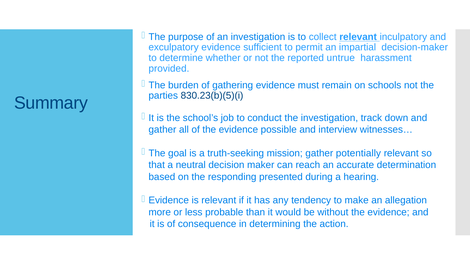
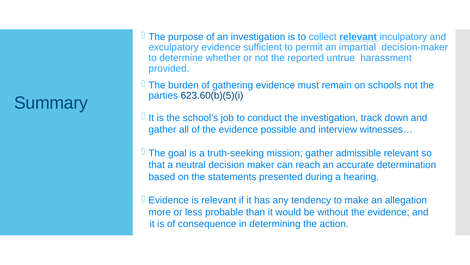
830.23(b)(5)(i: 830.23(b)(5)(i -> 623.60(b)(5)(i (212, 96)
potentially: potentially -> admissible (359, 153)
responding: responding -> statements (232, 176)
